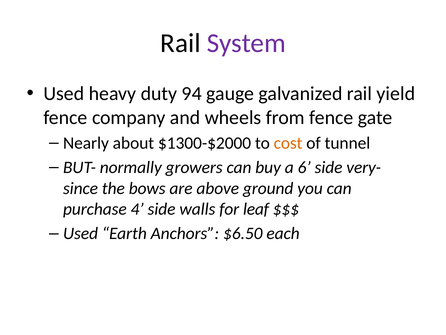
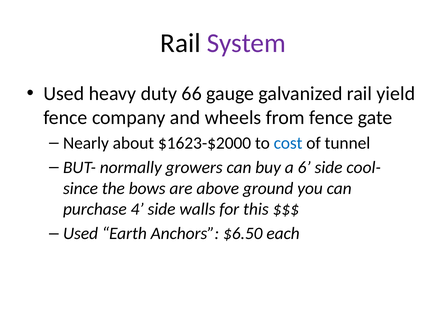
94: 94 -> 66 (192, 94)
$1300-$2000: $1300-$2000 -> $1623-$2000 (205, 143)
cost colour: orange -> blue (288, 143)
very-: very- -> cool- (364, 167)
leaf: leaf -> this (256, 209)
